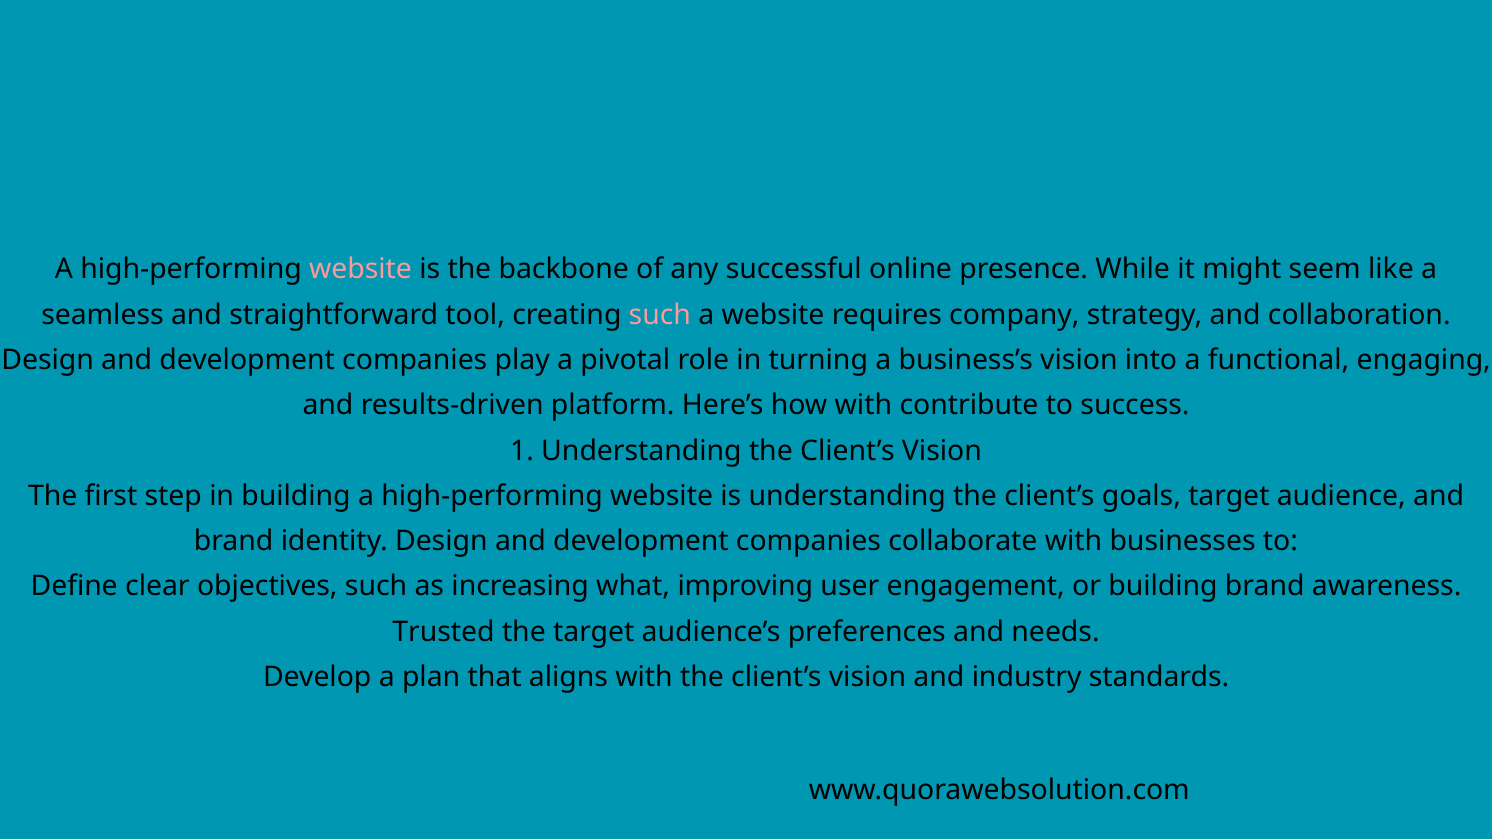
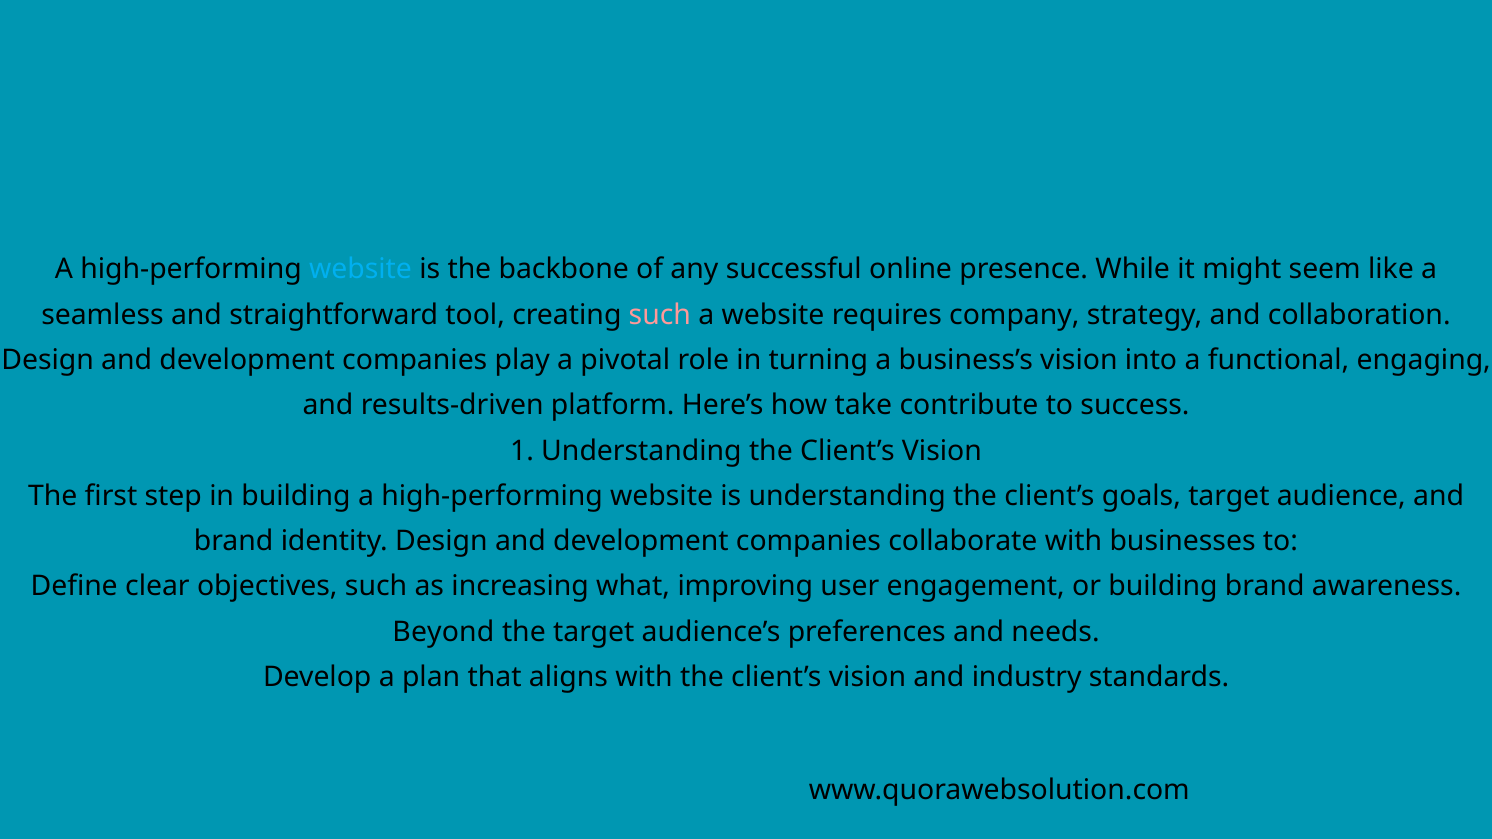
website colour: pink -> light blue (361, 270)
how with: with -> take (863, 405)
Trusted: Trusted -> Beyond (443, 632)
